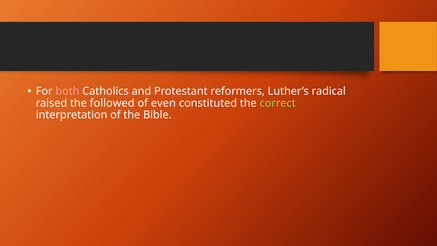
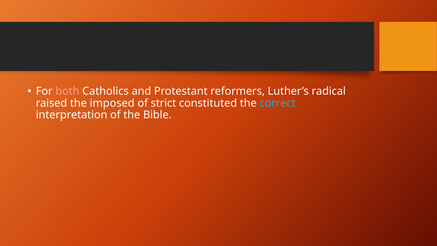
followed: followed -> imposed (112, 103)
even: even -> strict (163, 103)
correct colour: light green -> light blue (278, 103)
